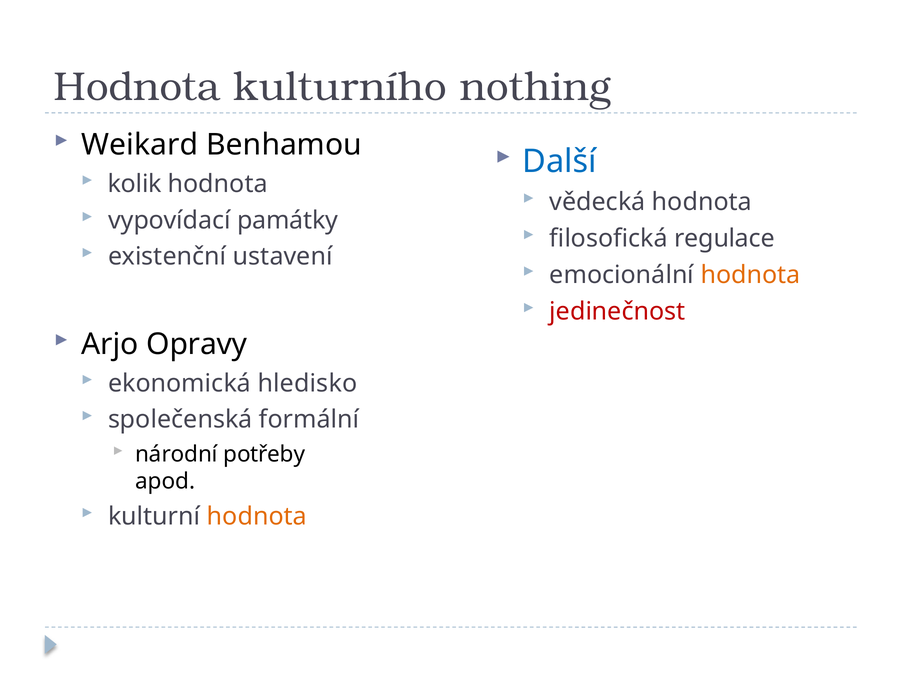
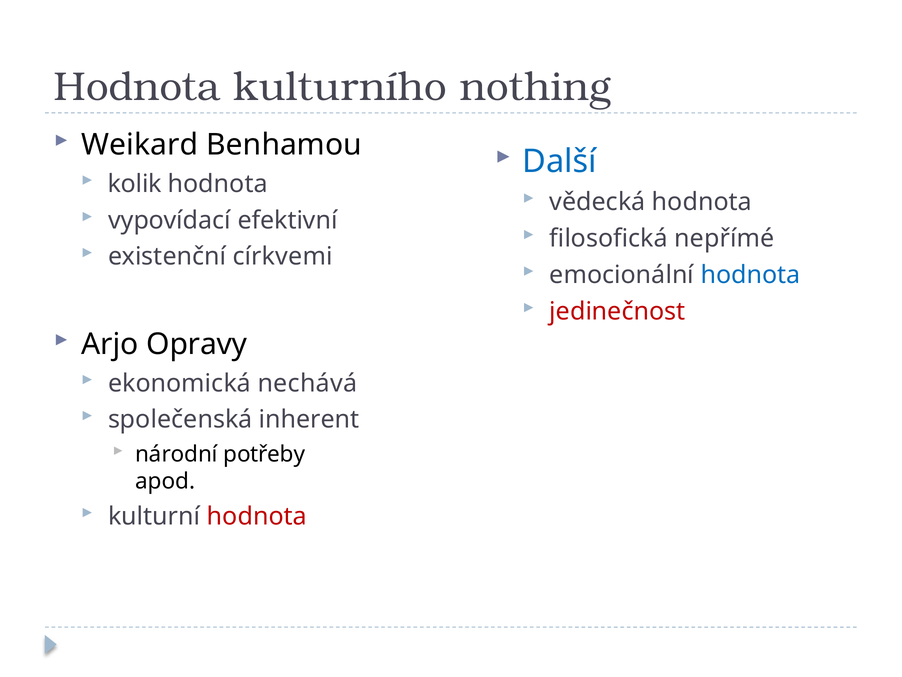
památky: památky -> efektivní (288, 220)
regulace: regulace -> nepřímé (724, 238)
ustavení: ustavení -> církvemi (283, 257)
hodnota colour: orange -> blue (751, 275)
hledisko: hledisko -> nechává (307, 383)
formální: formální -> inherent (309, 419)
hodnota colour: orange -> red (257, 516)
